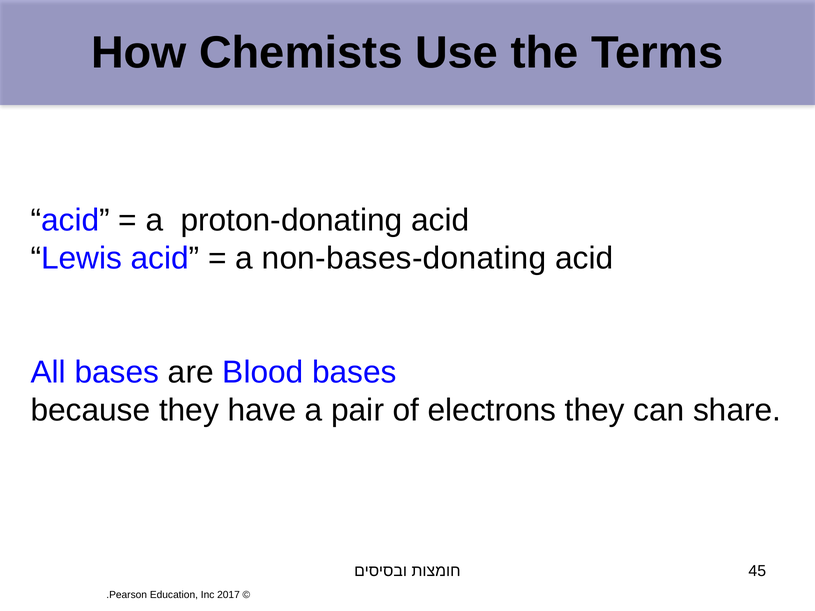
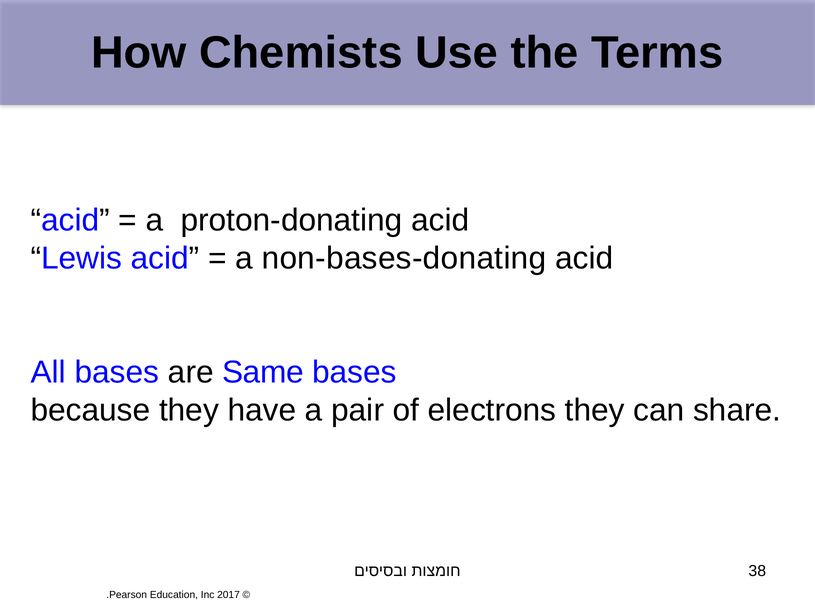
Blood: Blood -> Same (263, 373)
45: 45 -> 38 (757, 571)
